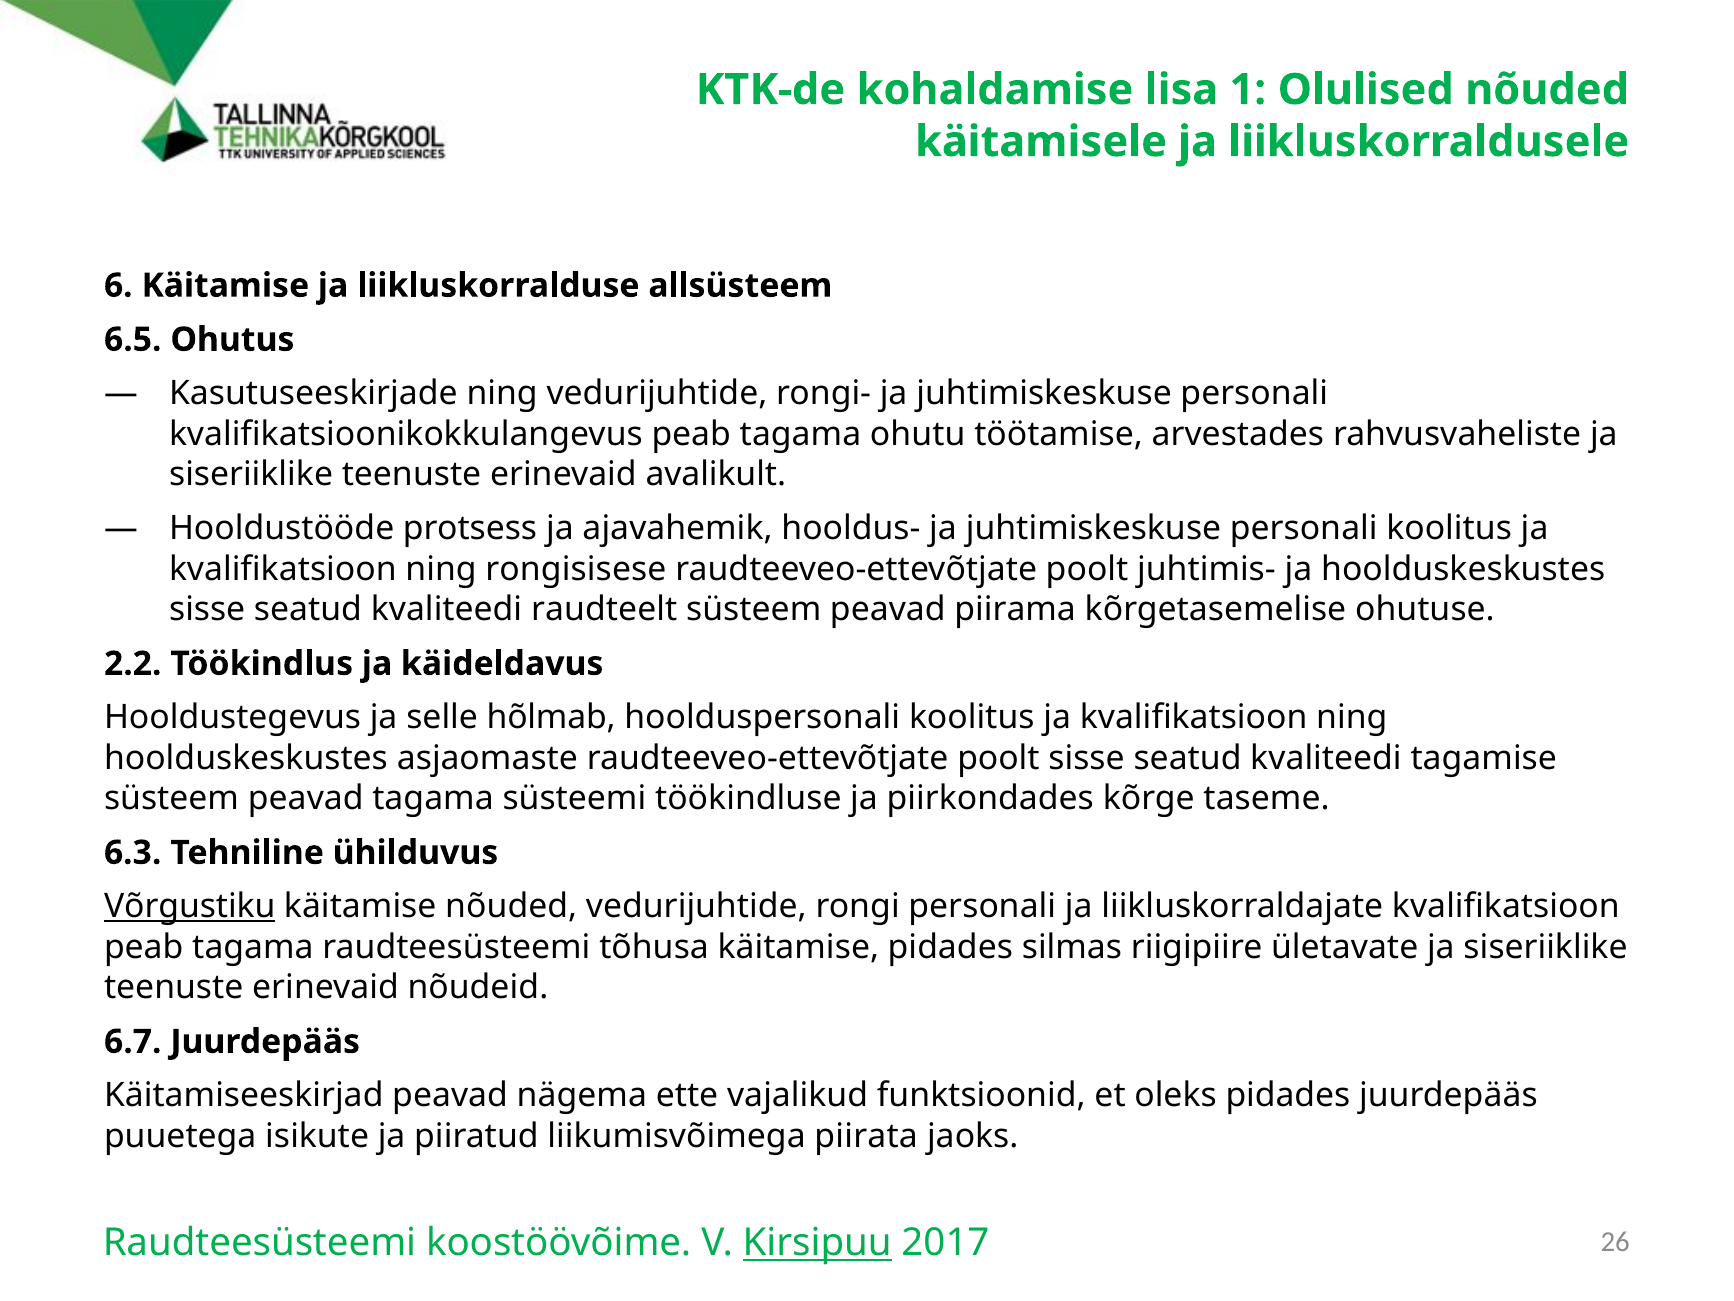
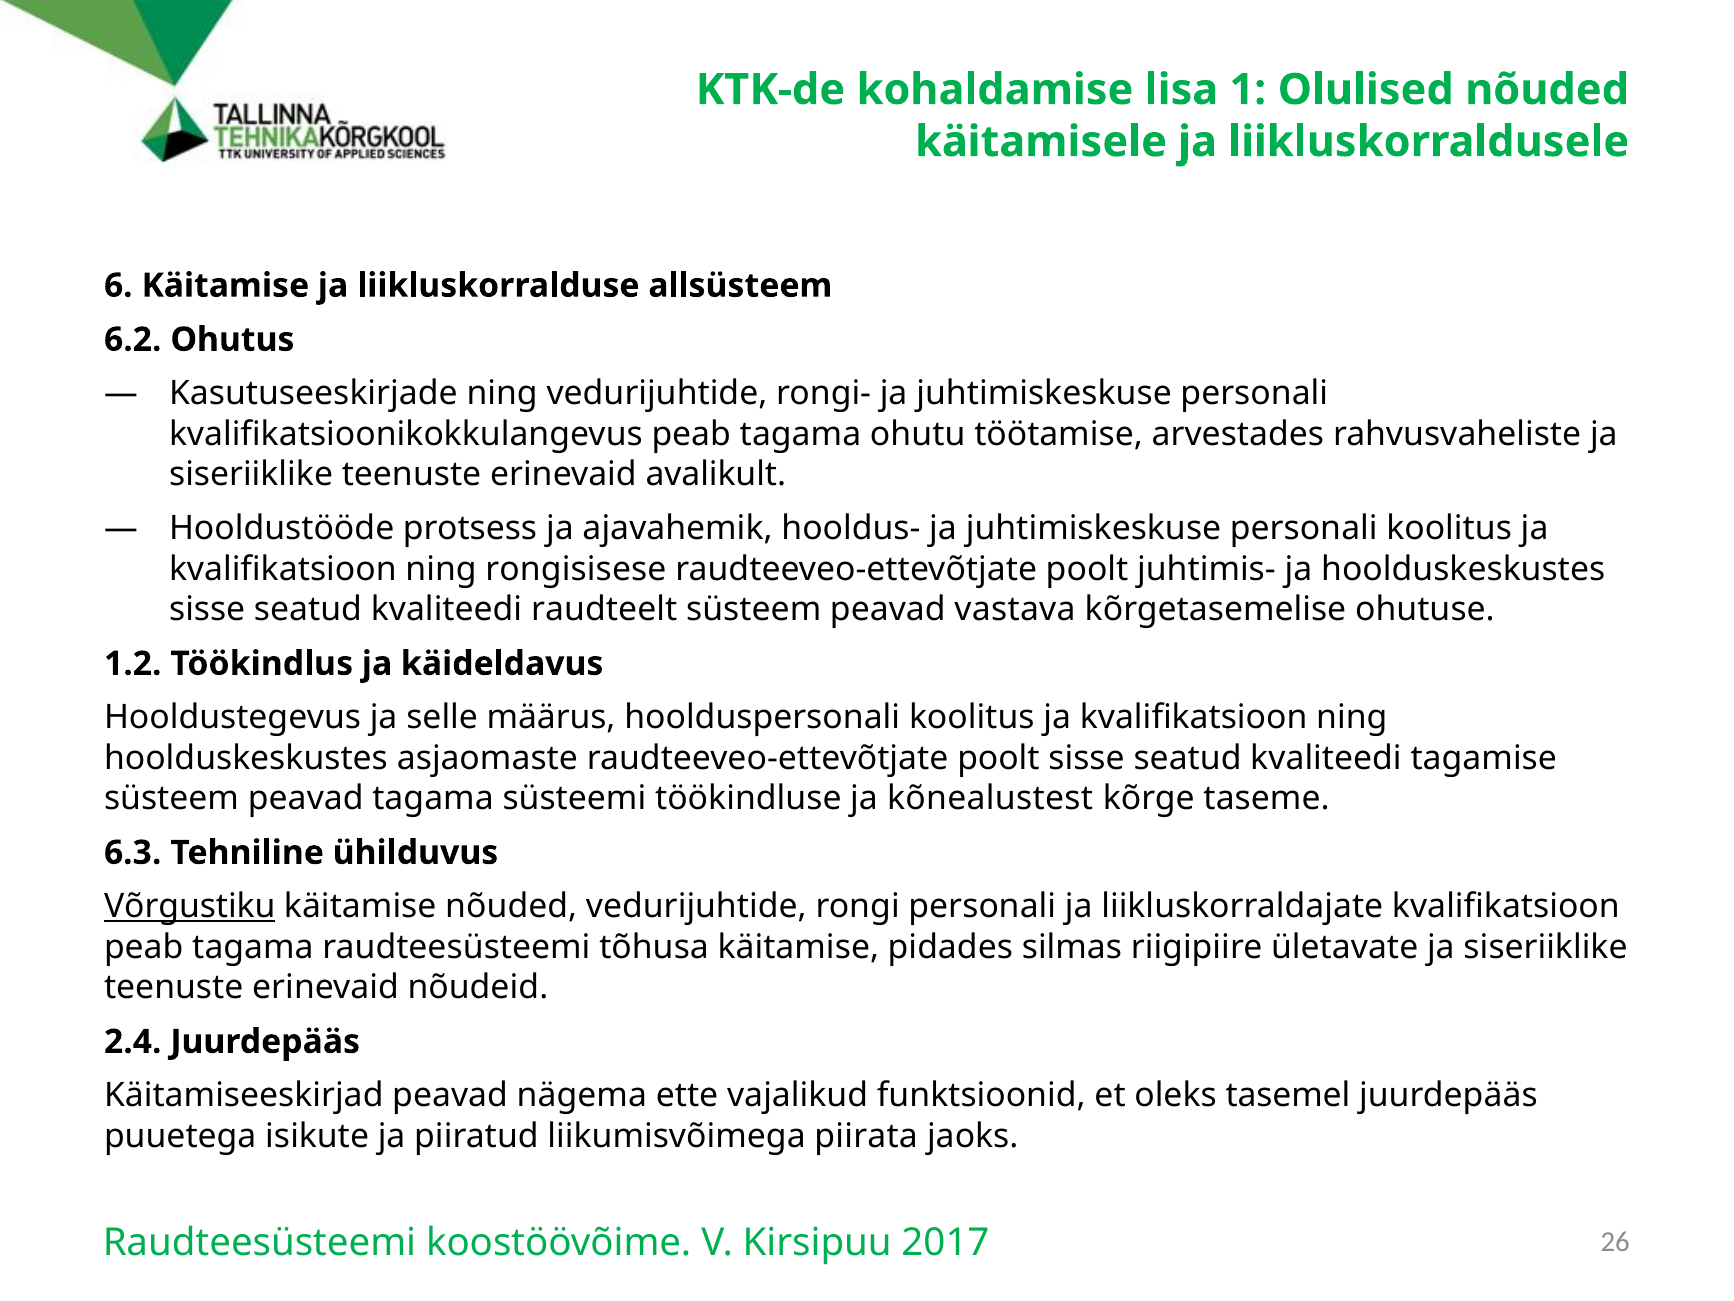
6.5: 6.5 -> 6.2 (133, 339)
piirama: piirama -> vastava (1015, 609)
2.2: 2.2 -> 1.2 (133, 663)
hõlmab: hõlmab -> määrus (551, 717)
piirkondades: piirkondades -> kõnealustest (990, 798)
6.7: 6.7 -> 2.4 (133, 1041)
oleks pidades: pidades -> tasemel (1288, 1095)
Kirsipuu underline: present -> none (817, 1243)
